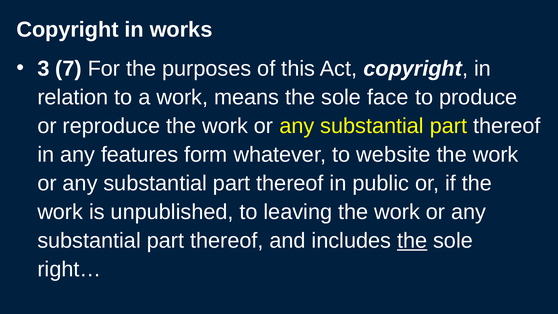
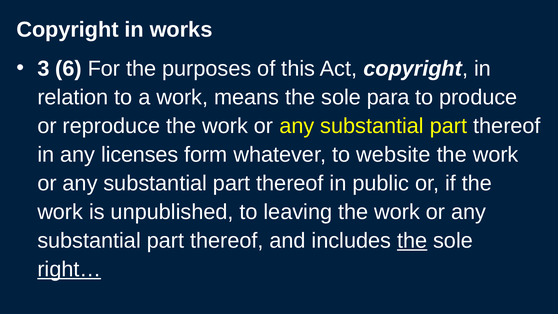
7: 7 -> 6 (69, 69)
face: face -> para (388, 97)
features: features -> licenses (140, 155)
right… underline: none -> present (69, 269)
